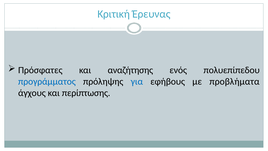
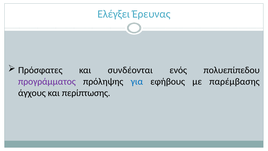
Κριτική: Κριτική -> Ελέγξει (114, 14)
αναζήτησης: αναζήτησης -> συνδέονται (130, 70)
προγράμματος colour: blue -> purple (47, 81)
προβλήματα: προβλήματα -> παρέμβασης (234, 81)
